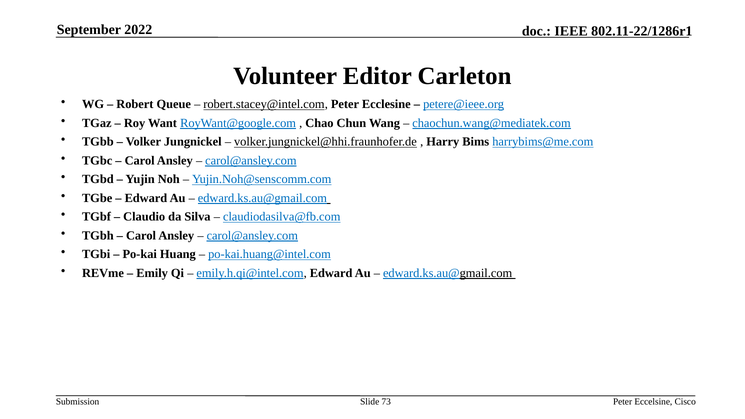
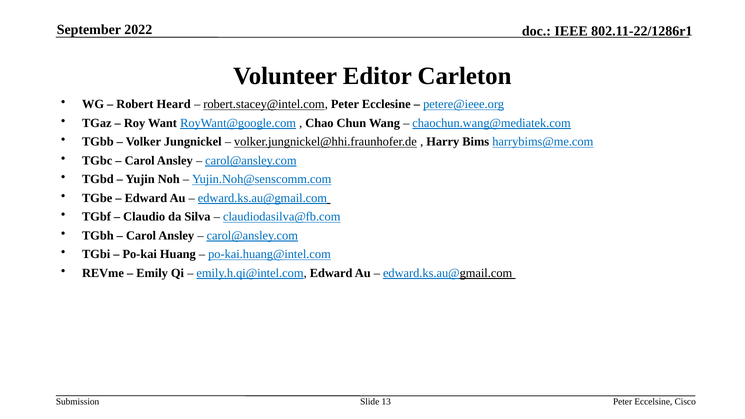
Queue: Queue -> Heard (174, 104)
73: 73 -> 13 (386, 402)
